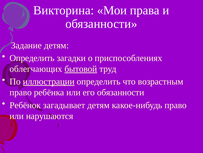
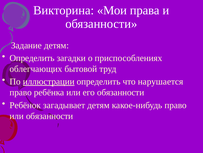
бытовой underline: present -> none (81, 69)
возрастным: возрастным -> нарушается (161, 81)
или нарушаются: нарушаются -> обязанности (50, 116)
